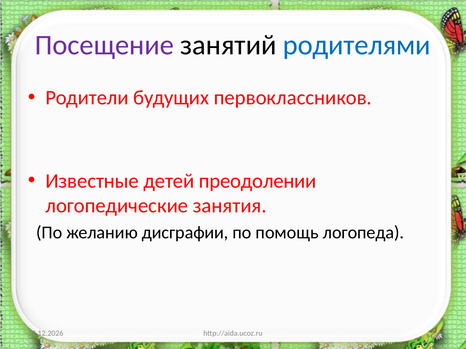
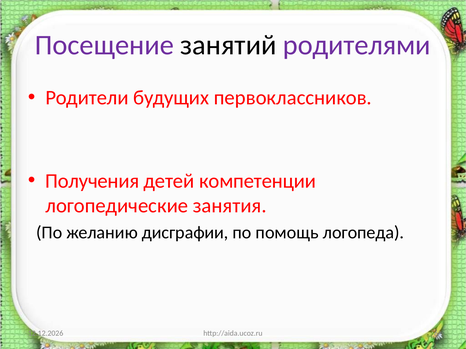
родителями colour: blue -> purple (357, 45)
Известные: Известные -> Получения (92, 181)
преодолении: преодолении -> компетенции (258, 181)
